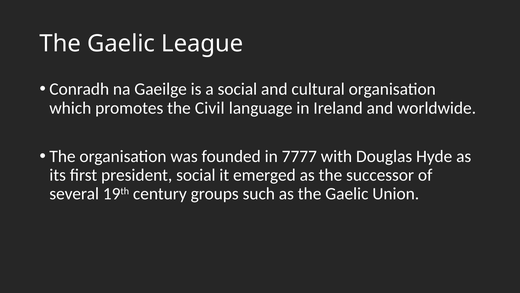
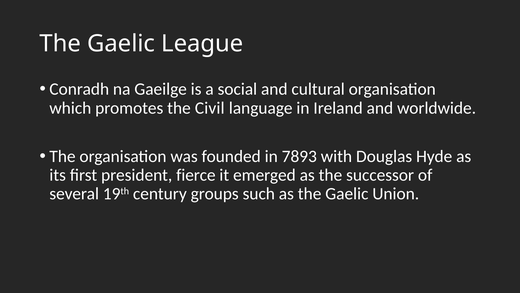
7777: 7777 -> 7893 (299, 156)
president social: social -> fierce (196, 175)
